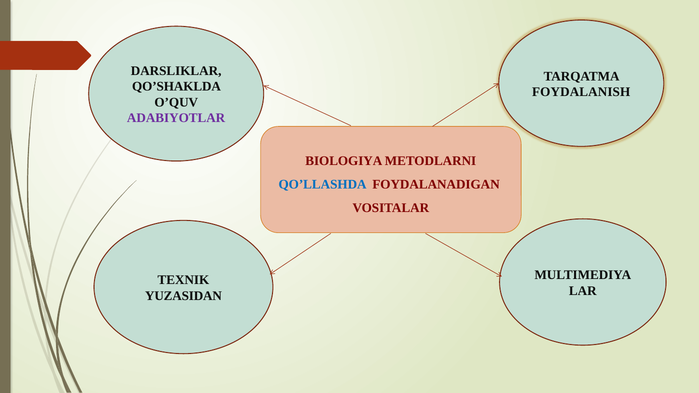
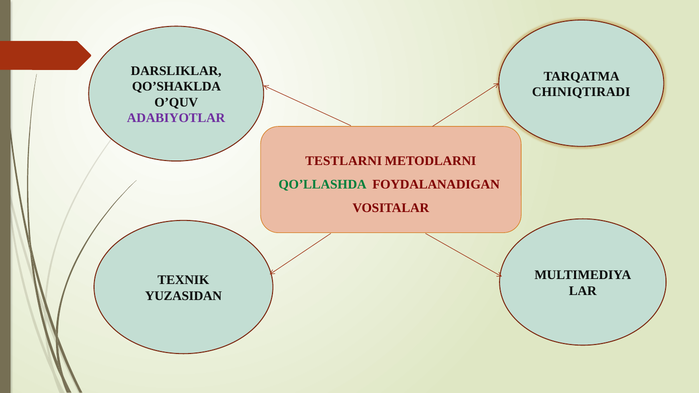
FOYDALANISH: FOYDALANISH -> CHINIQTIRADI (581, 92)
BIOLOGIYA: BIOLOGIYA -> TESTLARNI (344, 161)
QO’LLASHDA colour: blue -> green (323, 184)
